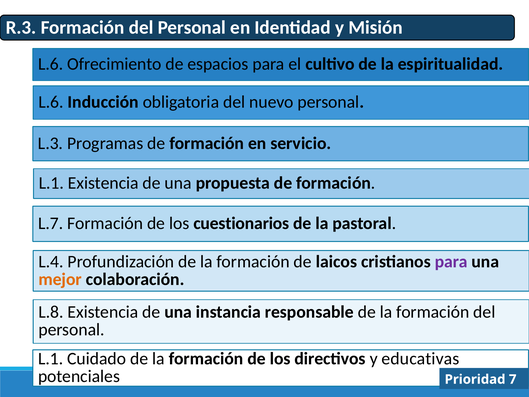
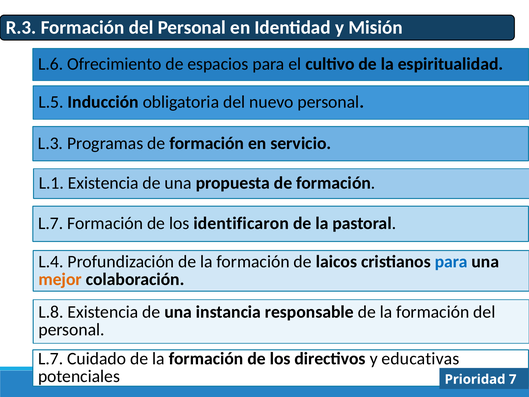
L.6: L.6 -> L.5 (51, 102)
cuestionarios: cuestionarios -> identificaron (241, 223)
para colour: purple -> blue (451, 261)
L.1: L.1 -> L.7 (51, 358)
